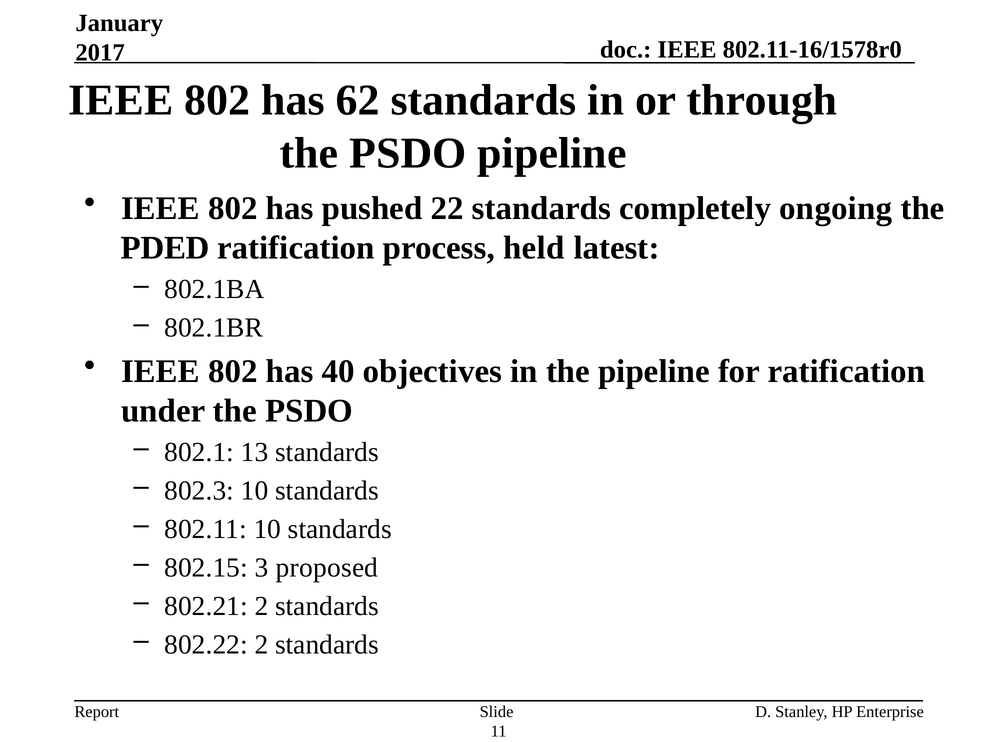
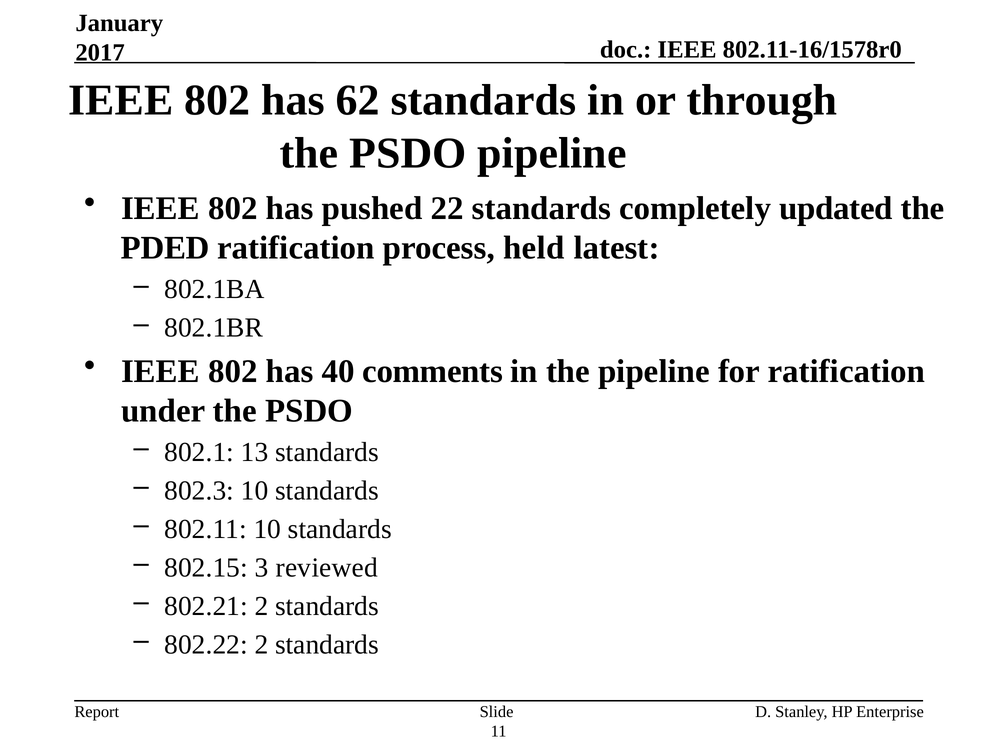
ongoing: ongoing -> updated (836, 208)
objectives: objectives -> comments (433, 371)
proposed: proposed -> reviewed (327, 567)
